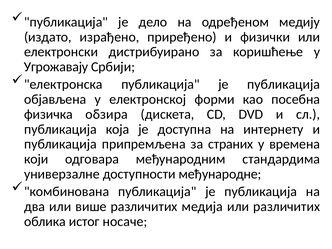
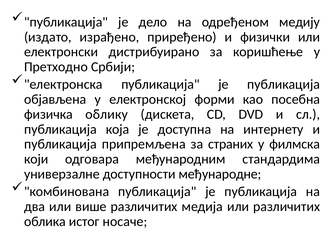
Угрожавају: Угрожавају -> Претходно (56, 67)
обзира: обзира -> облику (107, 114)
времена: времена -> филмска (295, 144)
